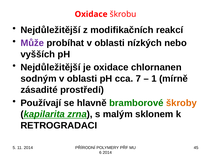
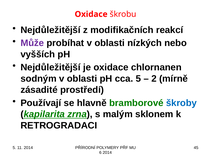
cca 7: 7 -> 5 (138, 79)
1: 1 -> 2 (154, 79)
škroby colour: orange -> blue (181, 103)
